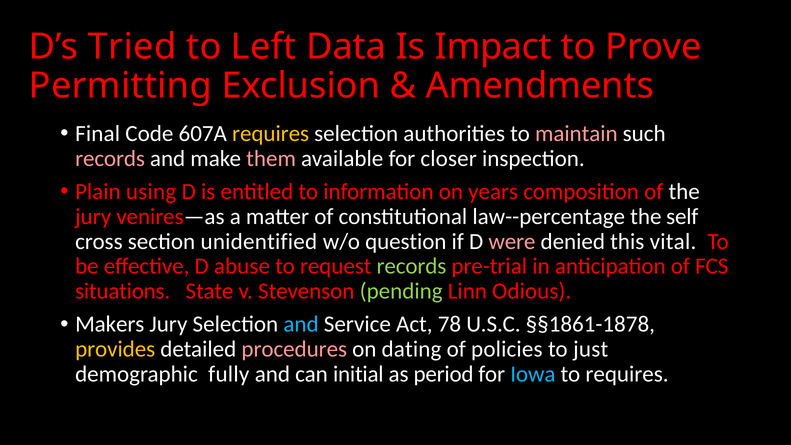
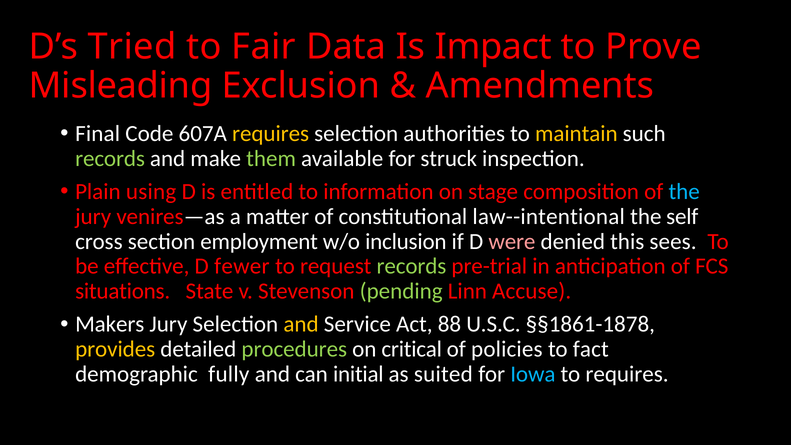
Left: Left -> Fair (264, 47)
Permitting: Permitting -> Misleading (121, 86)
maintain colour: pink -> yellow (576, 134)
records colour: pink -> light green (110, 159)
them colour: pink -> light green (271, 159)
closer: closer -> struck (449, 159)
years: years -> stage (493, 192)
the colour: white -> light blue (684, 192)
law--percentage: law--percentage -> law--intentional (549, 217)
unidentified: unidentified -> employment (259, 241)
question: question -> inclusion (406, 241)
vital: vital -> sees (673, 241)
abuse: abuse -> fewer (242, 266)
Odious: Odious -> Accuse (532, 291)
and colour: light blue -> yellow (301, 324)
78: 78 -> 88 (449, 324)
procedures colour: pink -> light green (294, 349)
dating: dating -> critical (412, 349)
just: just -> fact (591, 349)
period: period -> suited (443, 374)
